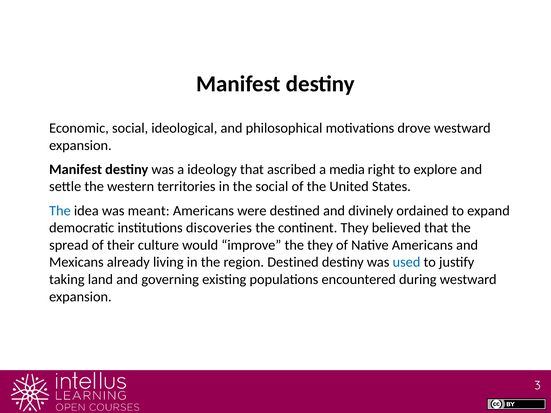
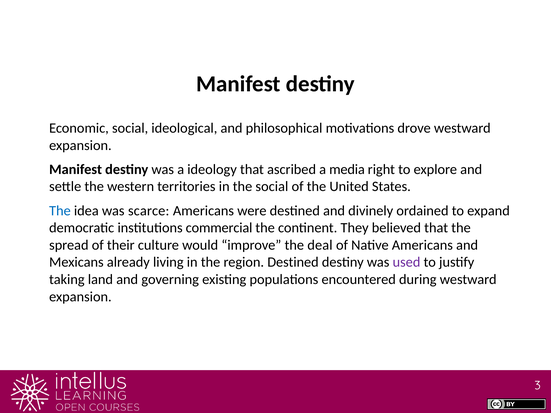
meant: meant -> scarce (149, 211)
discoveries: discoveries -> commercial (219, 228)
the they: they -> deal (320, 245)
used colour: blue -> purple (407, 262)
